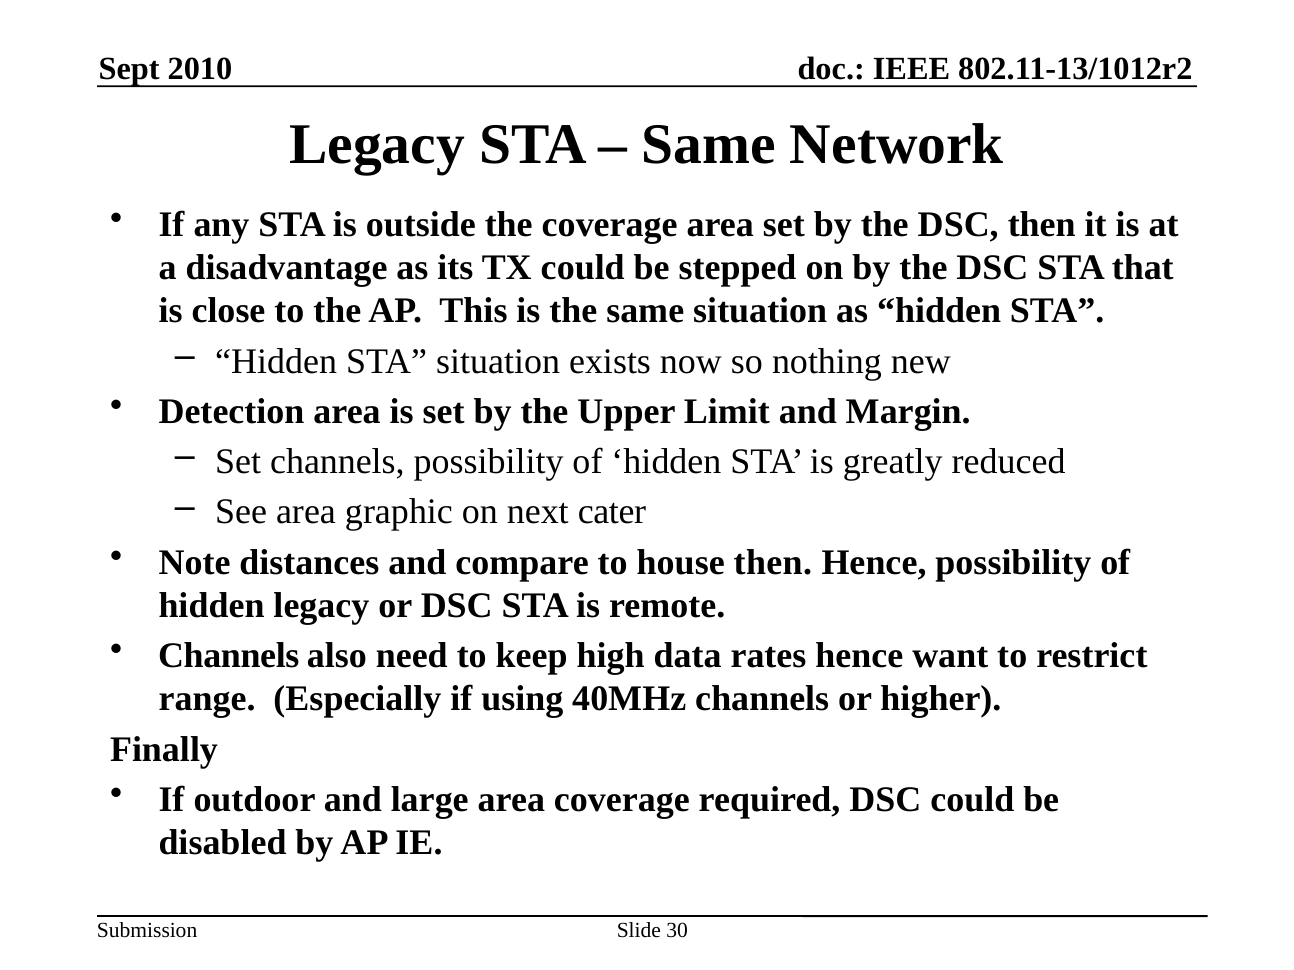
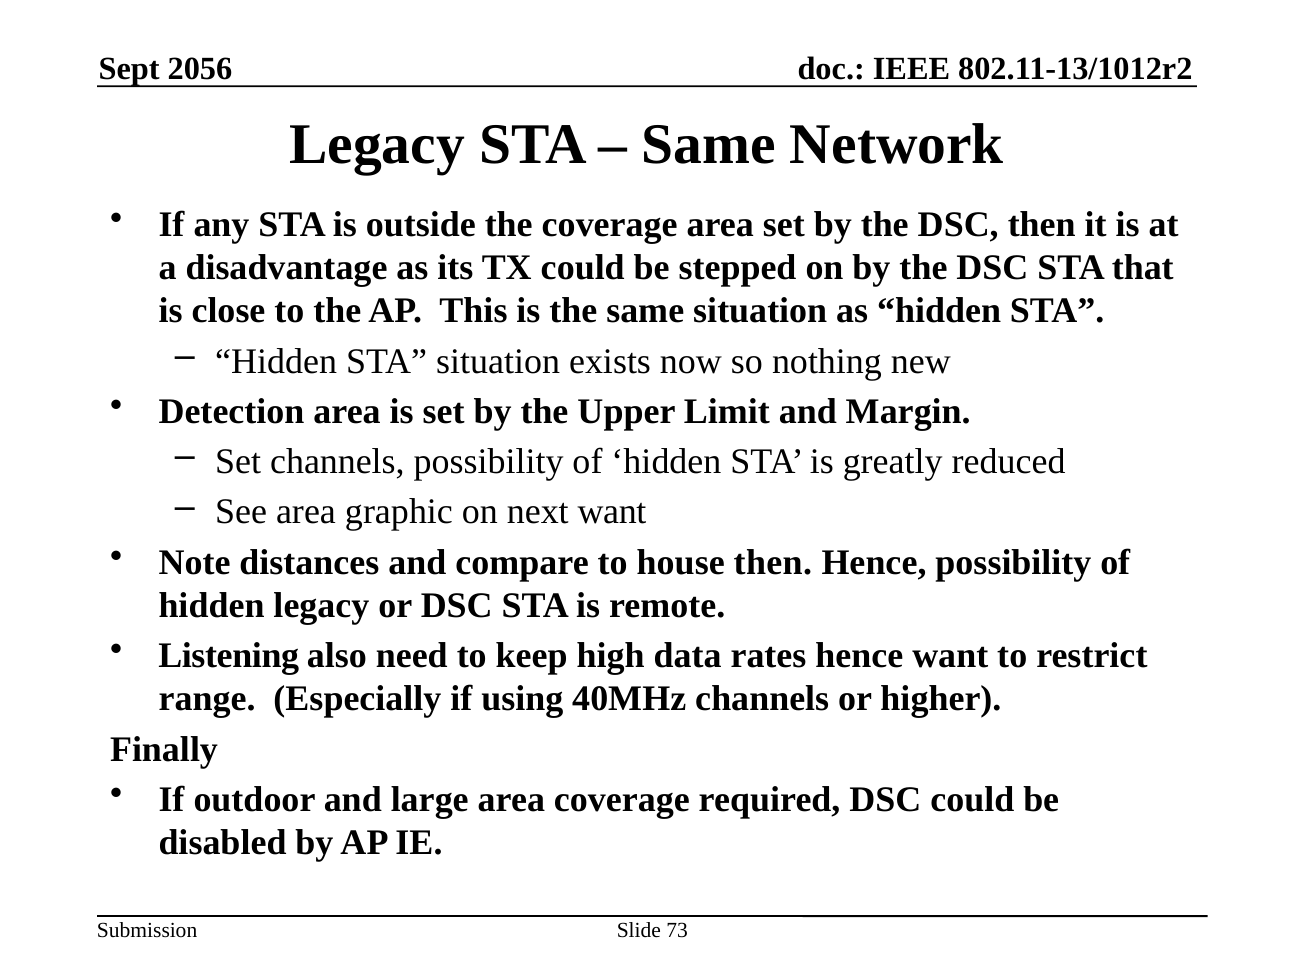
2010: 2010 -> 2056 (200, 69)
next cater: cater -> want (612, 512)
Channels: Channels -> Listening (229, 656)
30: 30 -> 73 (677, 931)
